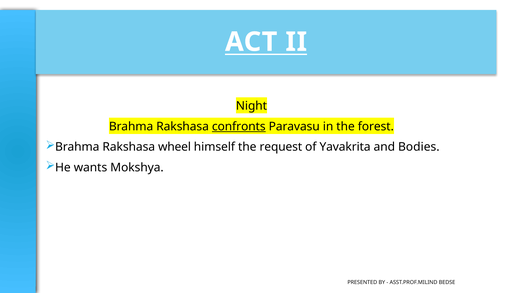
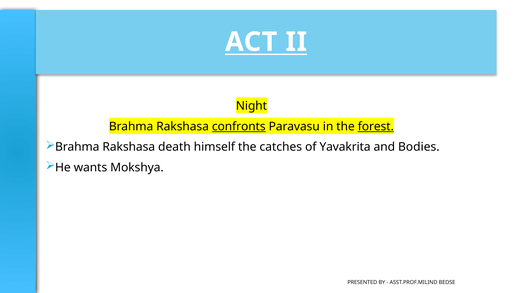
forest underline: none -> present (376, 126)
wheel: wheel -> death (174, 147)
request: request -> catches (281, 147)
